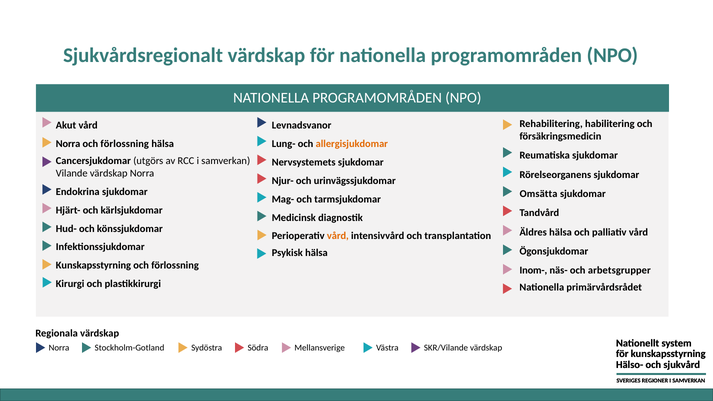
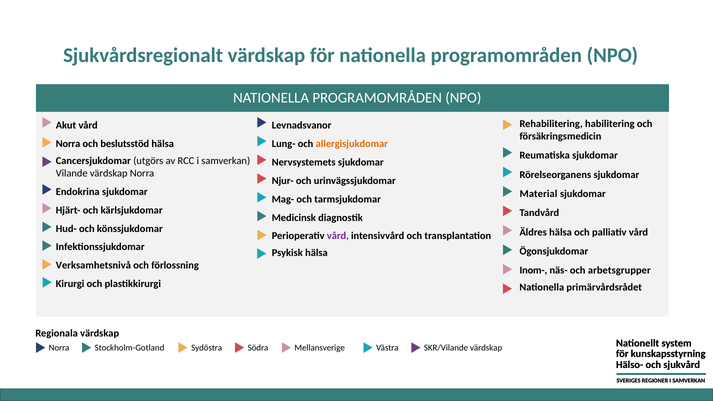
förlossning: förlossning -> beslutsstöd (125, 144)
Omsätta: Omsätta -> Material (539, 194)
vård colour: orange -> purple (338, 236)
Kunskapsstyrning: Kunskapsstyrning -> Verksamhetsnivå (93, 265)
